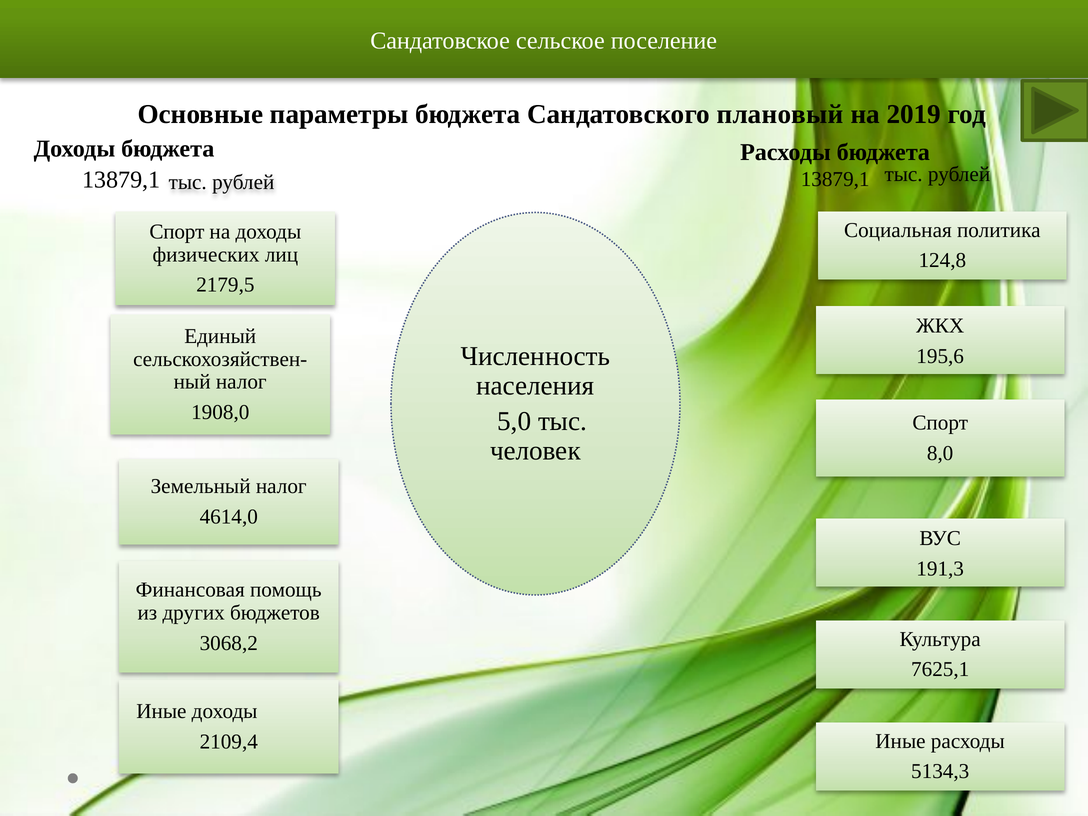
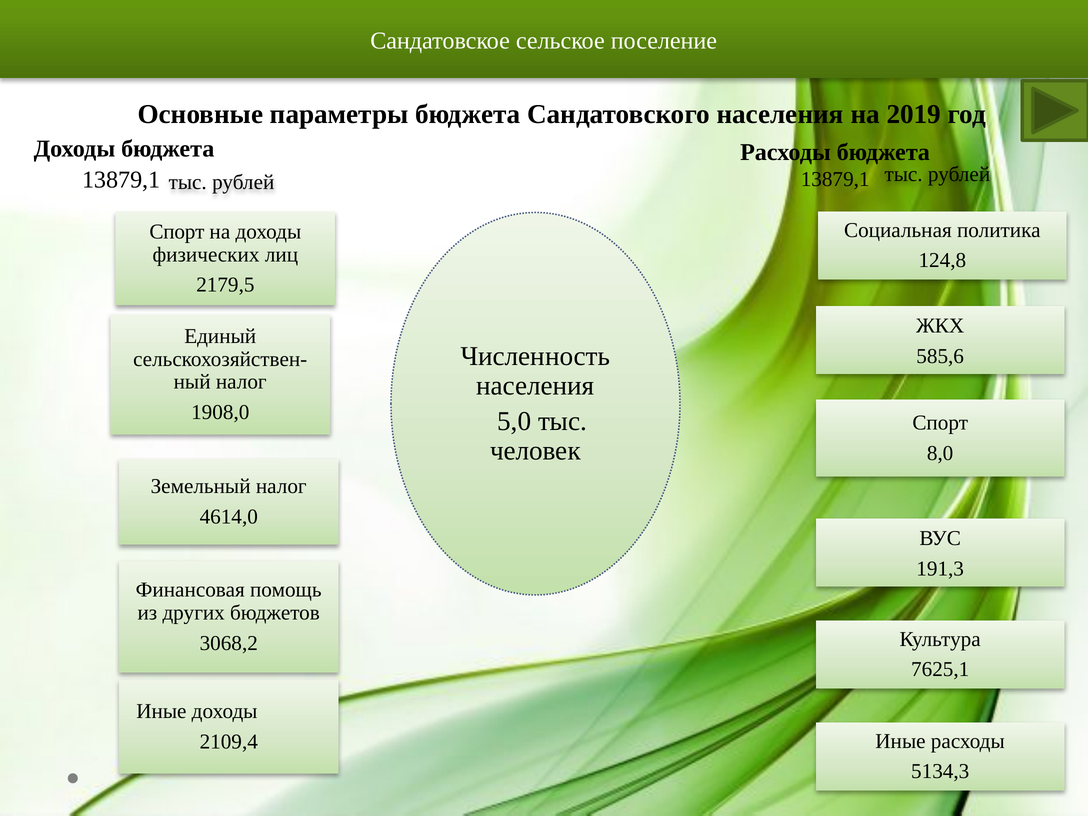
Сандатовского плановый: плановый -> населения (780, 114)
195,6: 195,6 -> 585,6 (940, 356)
